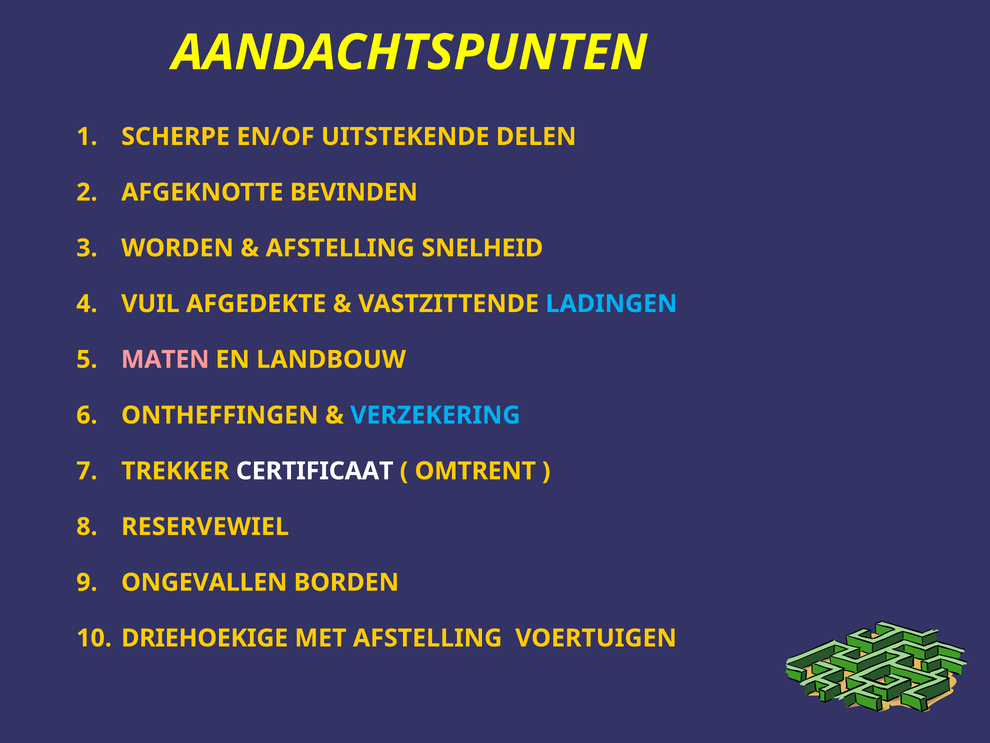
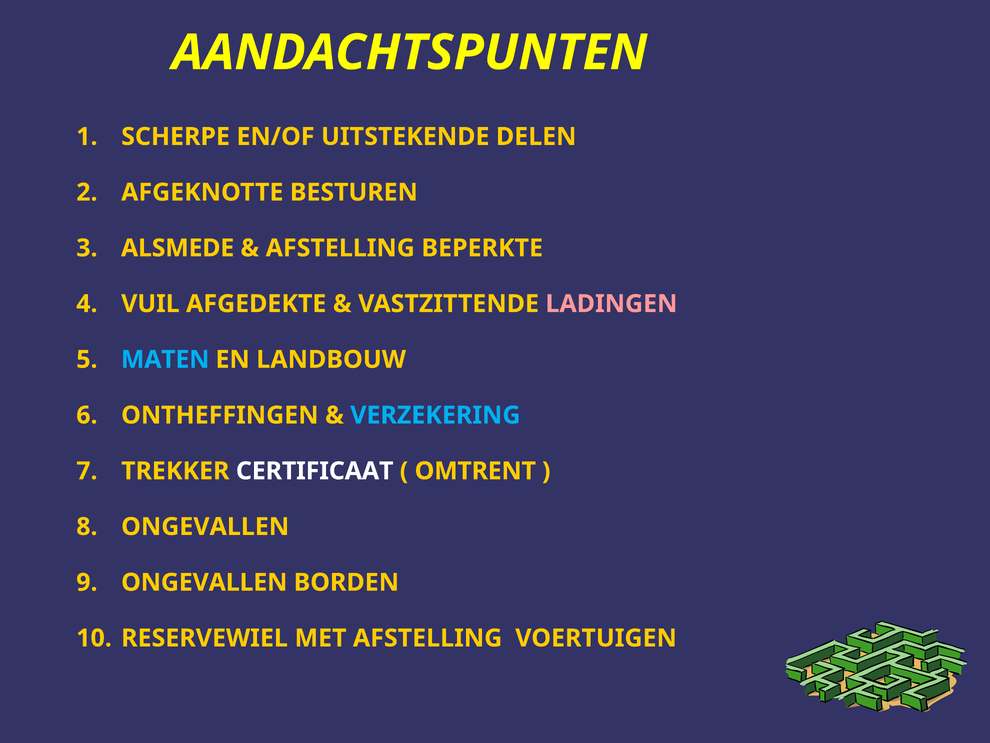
BEVINDEN: BEVINDEN -> BESTUREN (354, 192)
WORDEN: WORDEN -> ALSMEDE (178, 248)
SNELHEID: SNELHEID -> BEPERKTE (482, 248)
LADINGEN colour: light blue -> pink (611, 304)
MATEN colour: pink -> light blue (165, 359)
RESERVEWIEL: RESERVEWIEL -> ONGEVALLEN (205, 526)
DRIEHOEKIGE: DRIEHOEKIGE -> RESERVEWIEL (205, 638)
